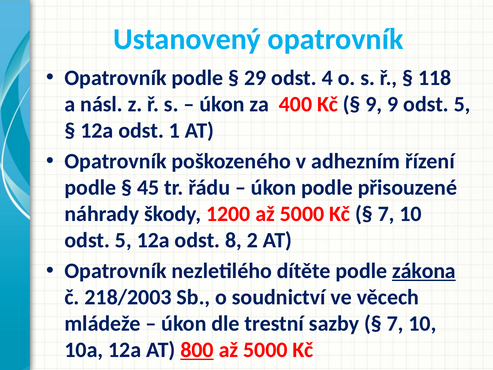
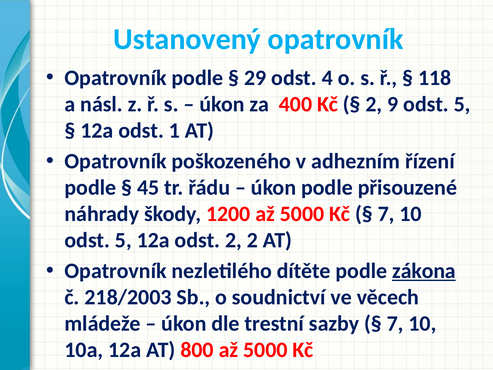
9: 9 -> 2 (374, 104)
odst 8: 8 -> 2 (233, 240)
800 underline: present -> none (197, 350)
